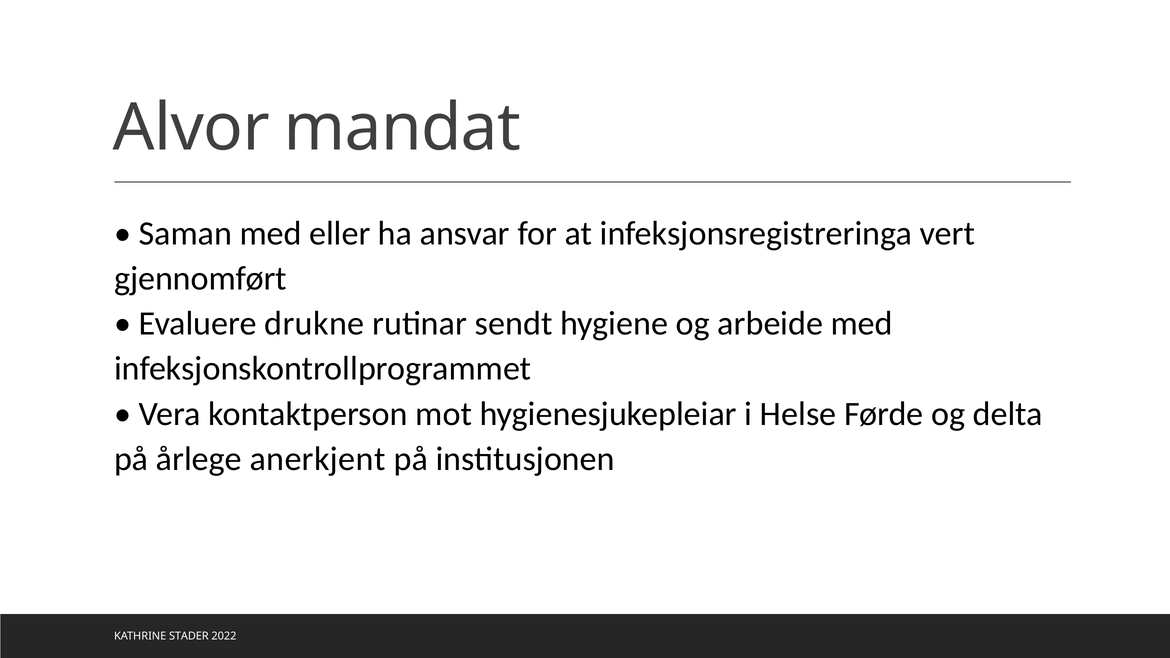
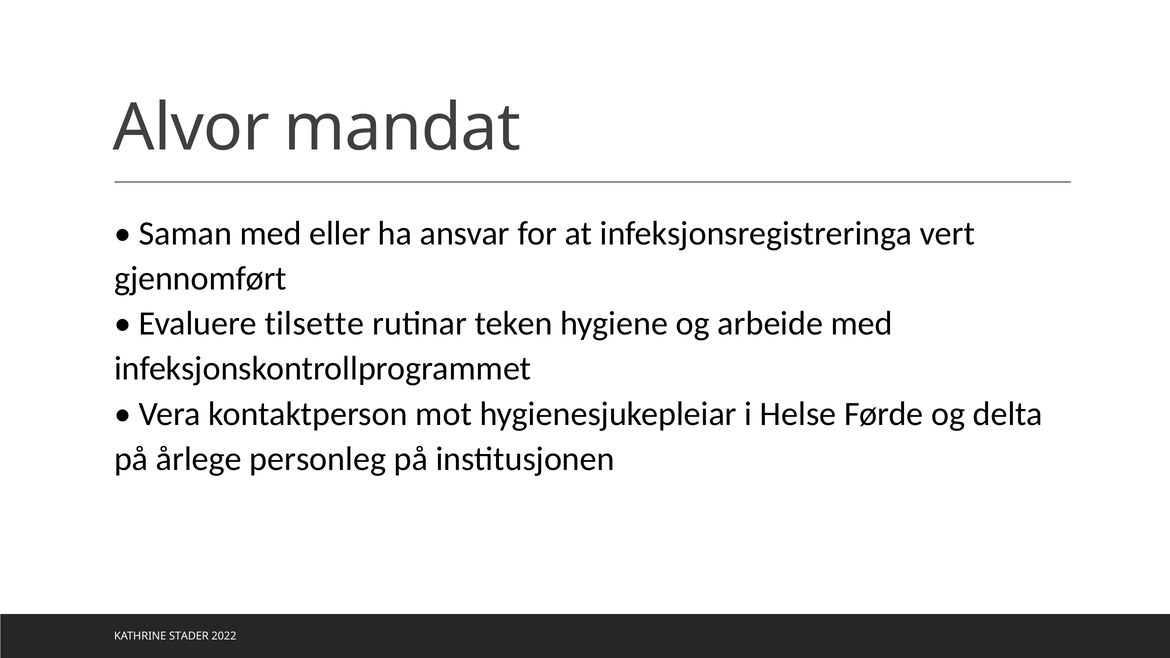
drukne: drukne -> tilsette (314, 324)
sendt: sendt -> teken (514, 324)
anerkjent: anerkjent -> personleg (318, 459)
